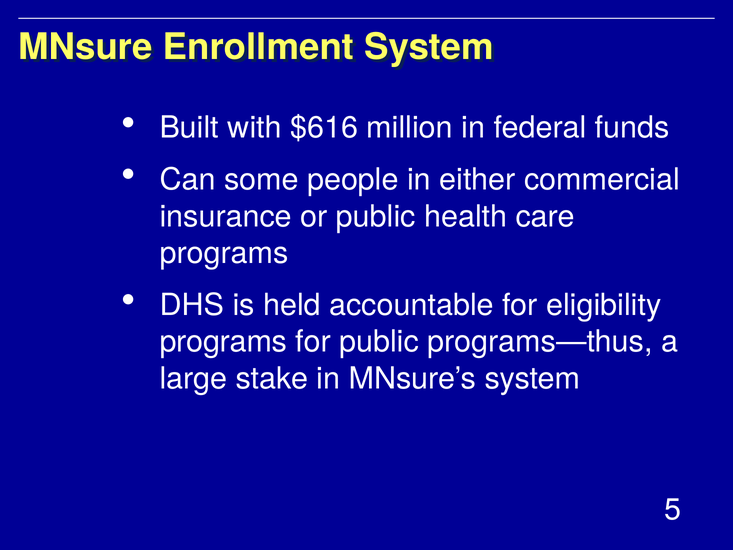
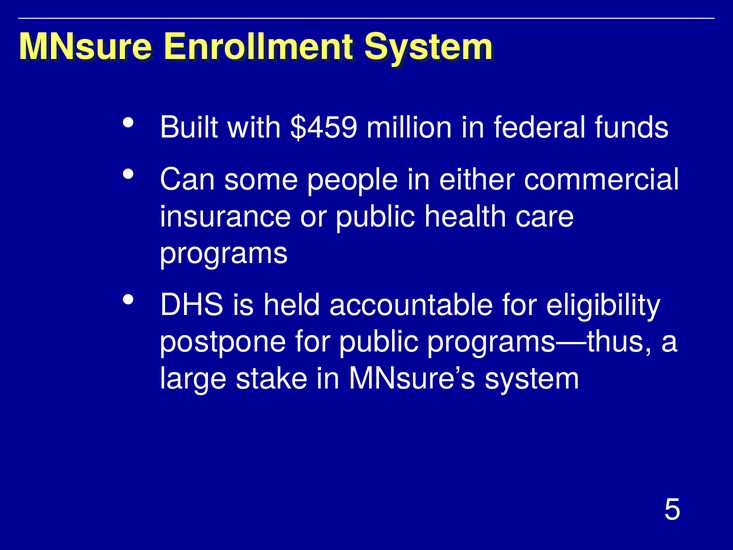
$616: $616 -> $459 (324, 128)
programs: programs -> postpone (223, 342)
